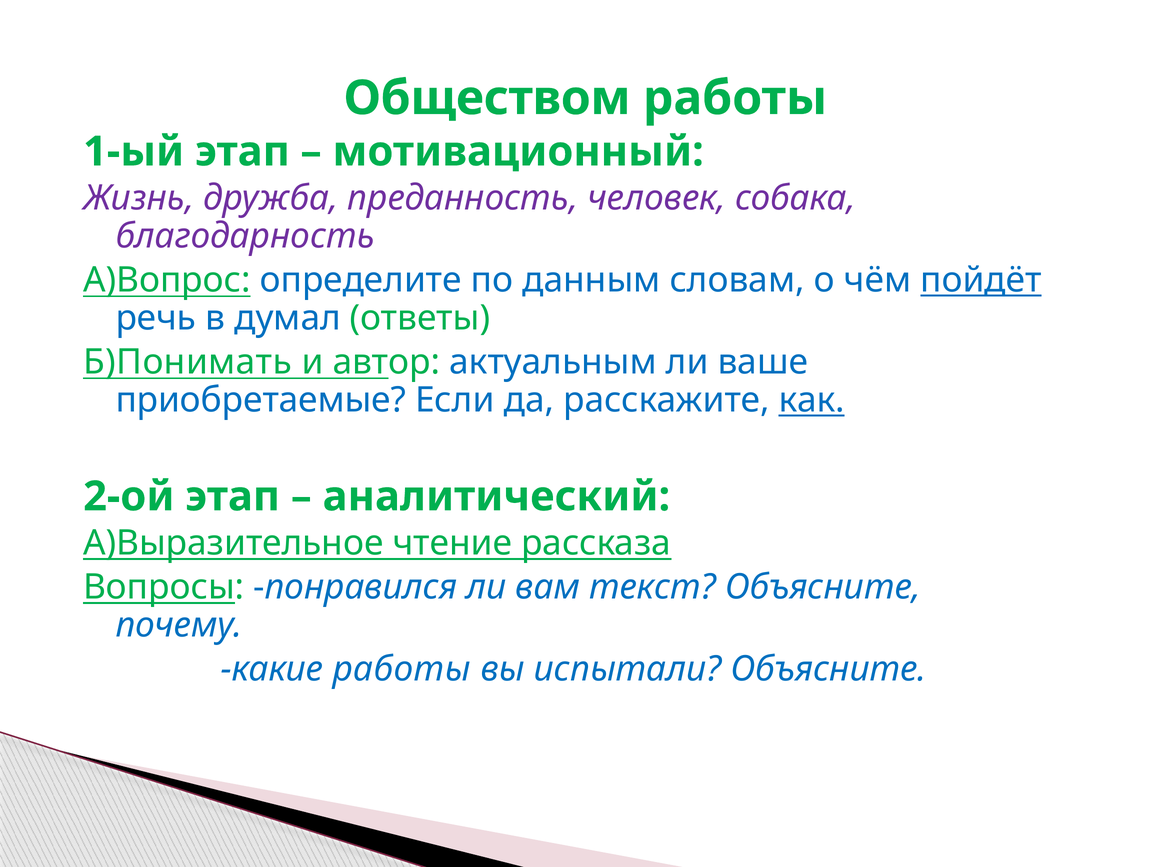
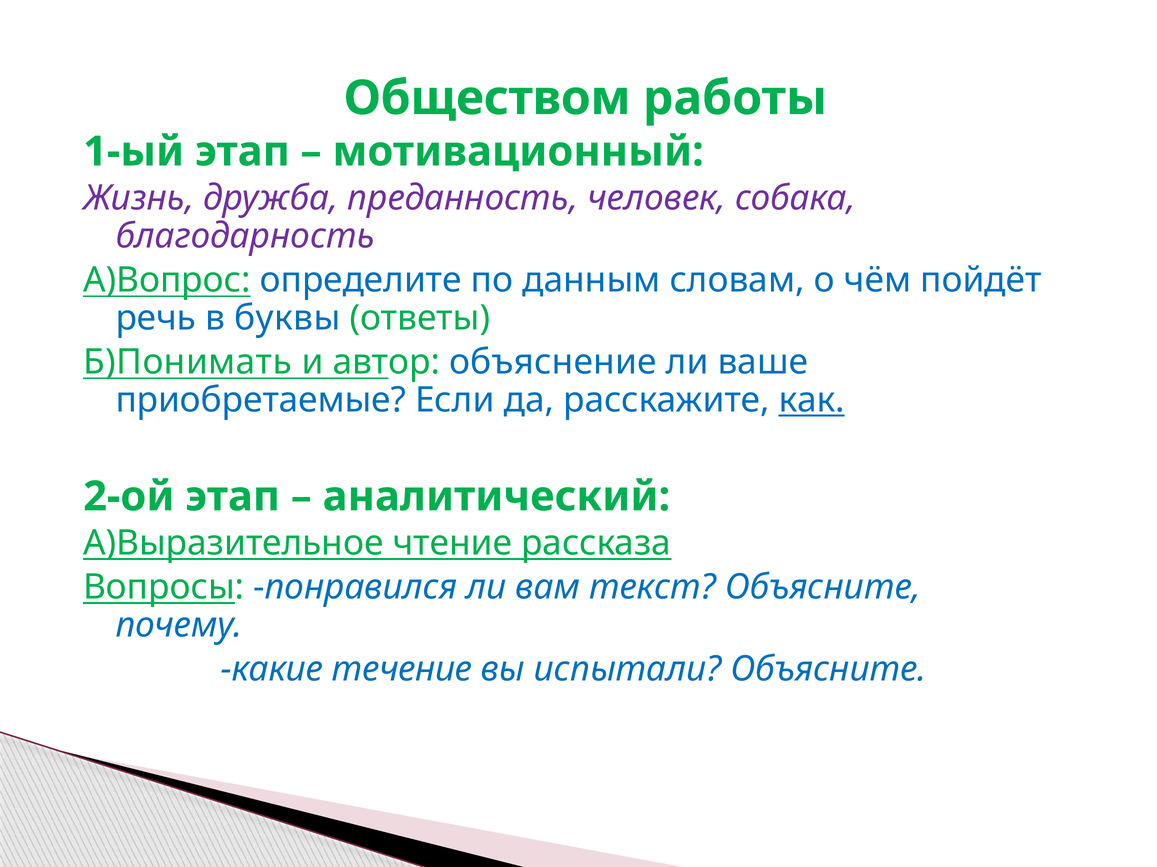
пойдёт underline: present -> none (981, 280)
думал: думал -> буквы (287, 319)
актуальным: актуальным -> объяснение (553, 362)
какие работы: работы -> течение (402, 670)
